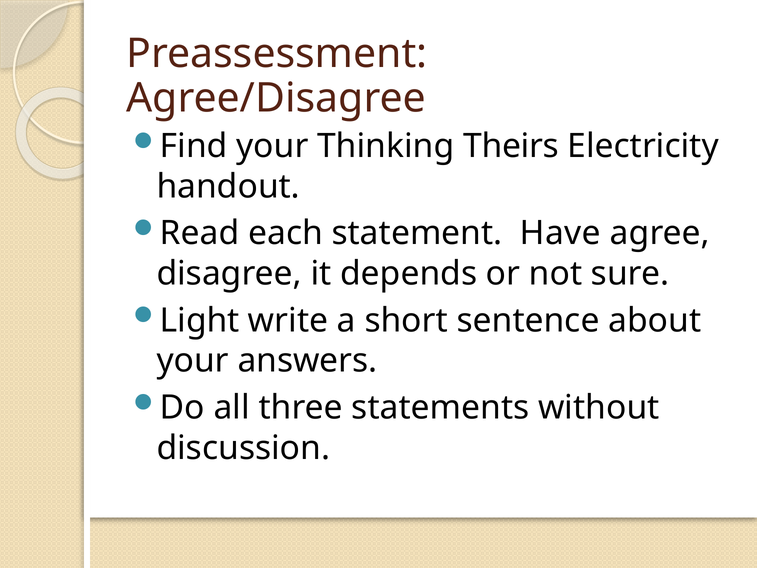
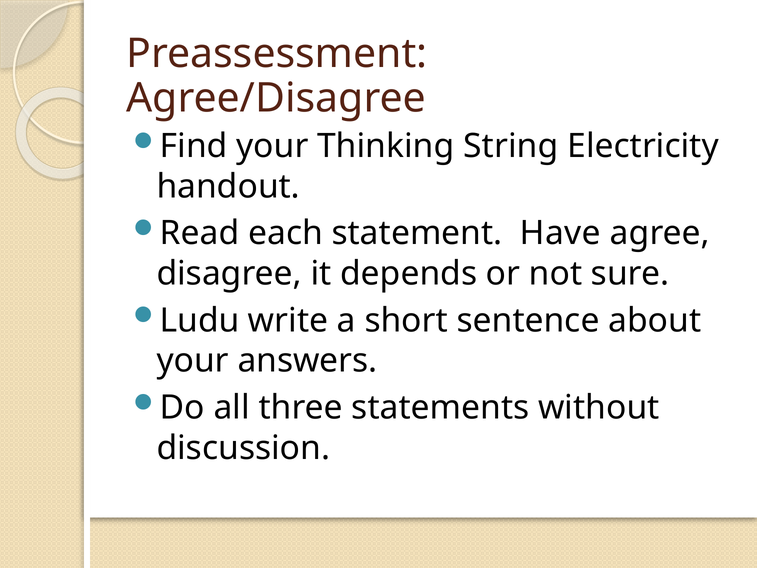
Theirs: Theirs -> String (511, 146)
Light: Light -> Ludu (200, 320)
